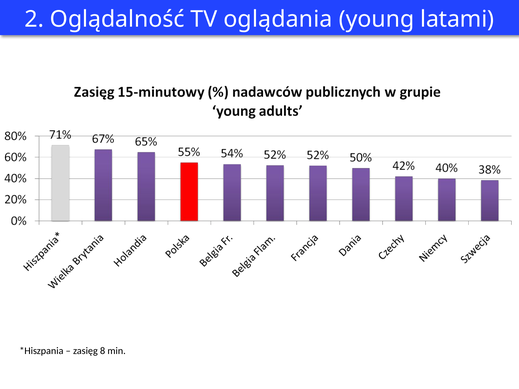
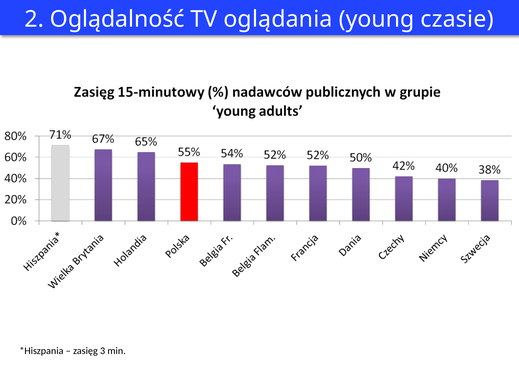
latami: latami -> czasie (457, 19)
8: 8 -> 3 (103, 351)
